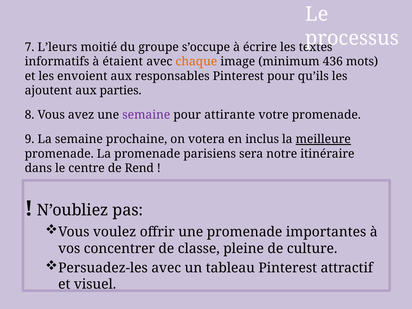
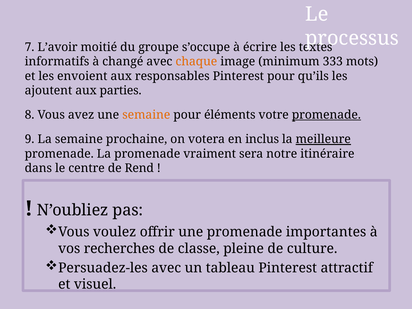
L’leurs: L’leurs -> L’avoir (58, 47)
étaient: étaient -> changé (123, 62)
436: 436 -> 333 (333, 62)
semaine colour: purple -> orange (146, 115)
attirante: attirante -> éléments (230, 115)
promenade underline: none -> present (326, 115)
parisiens: parisiens -> vraiment (210, 154)
concentrer: concentrer -> recherches (119, 248)
